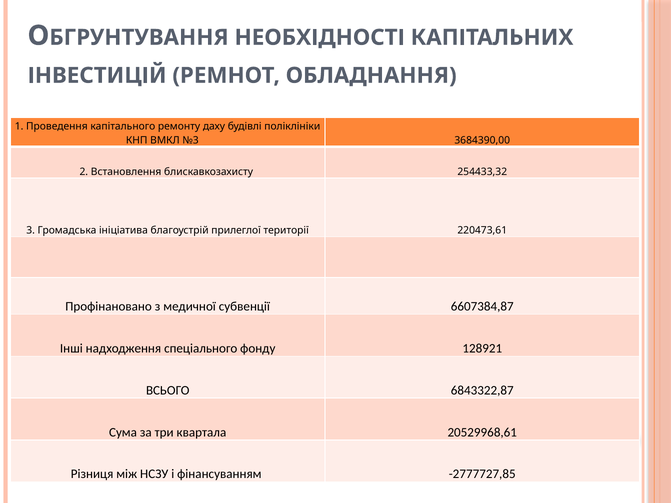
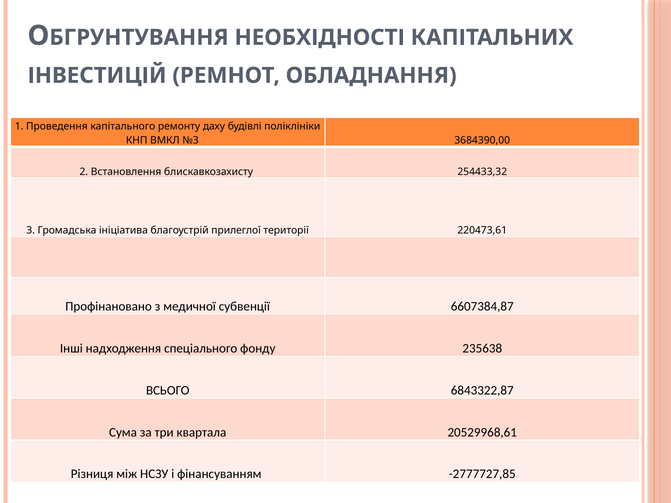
128921: 128921 -> 235638 (482, 349)
